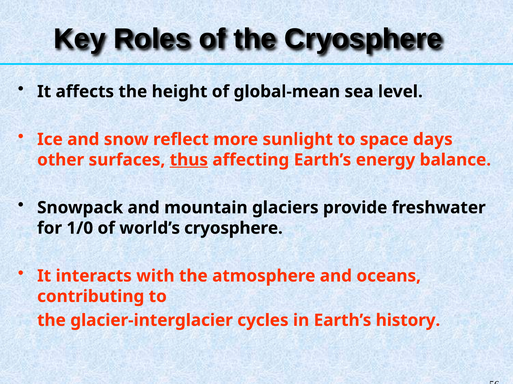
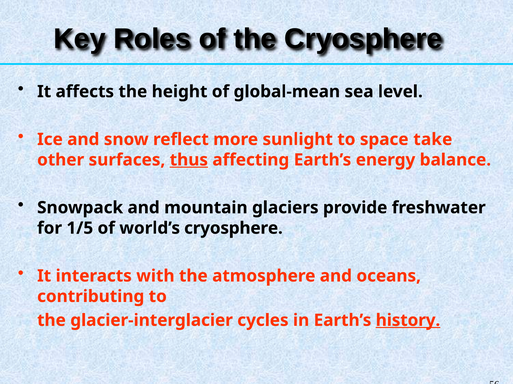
days: days -> take (433, 140)
1/0: 1/0 -> 1/5 (80, 229)
history underline: none -> present (408, 321)
